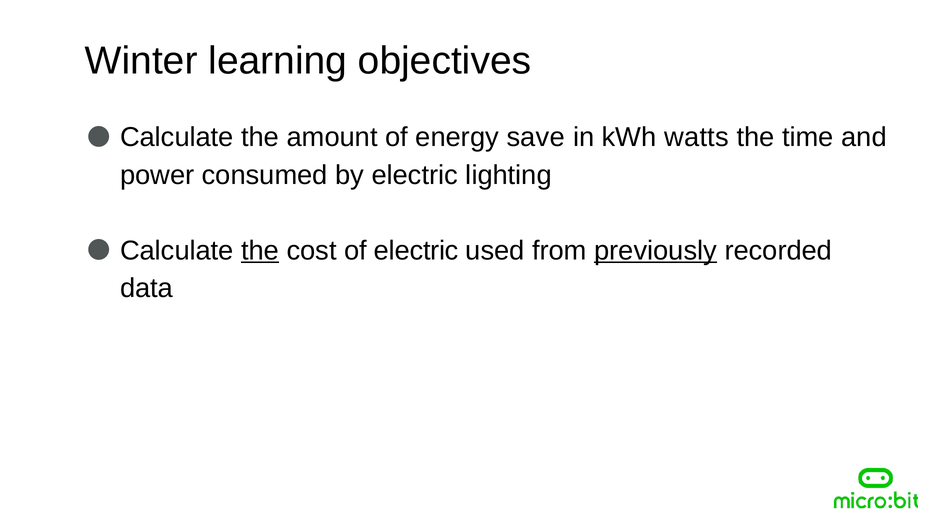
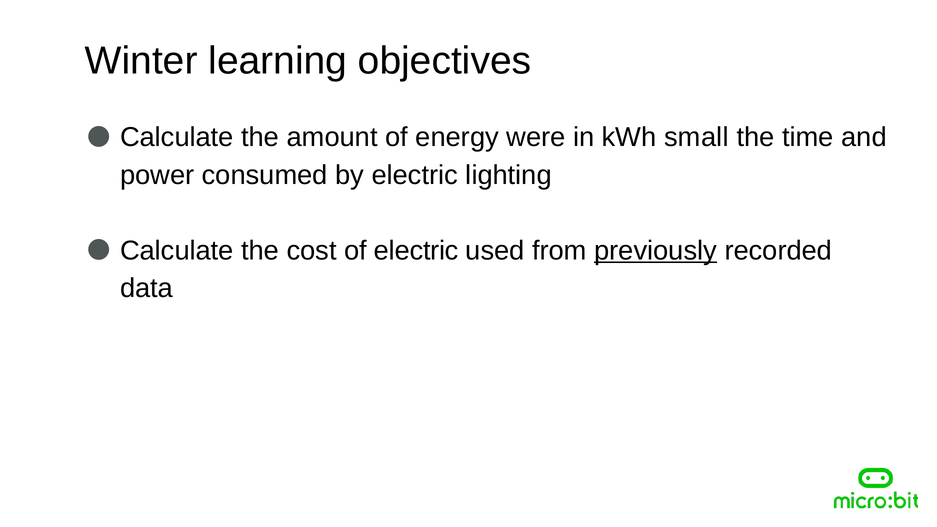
save: save -> were (536, 137)
watts: watts -> small (696, 137)
the underline: present -> none (260, 251)
